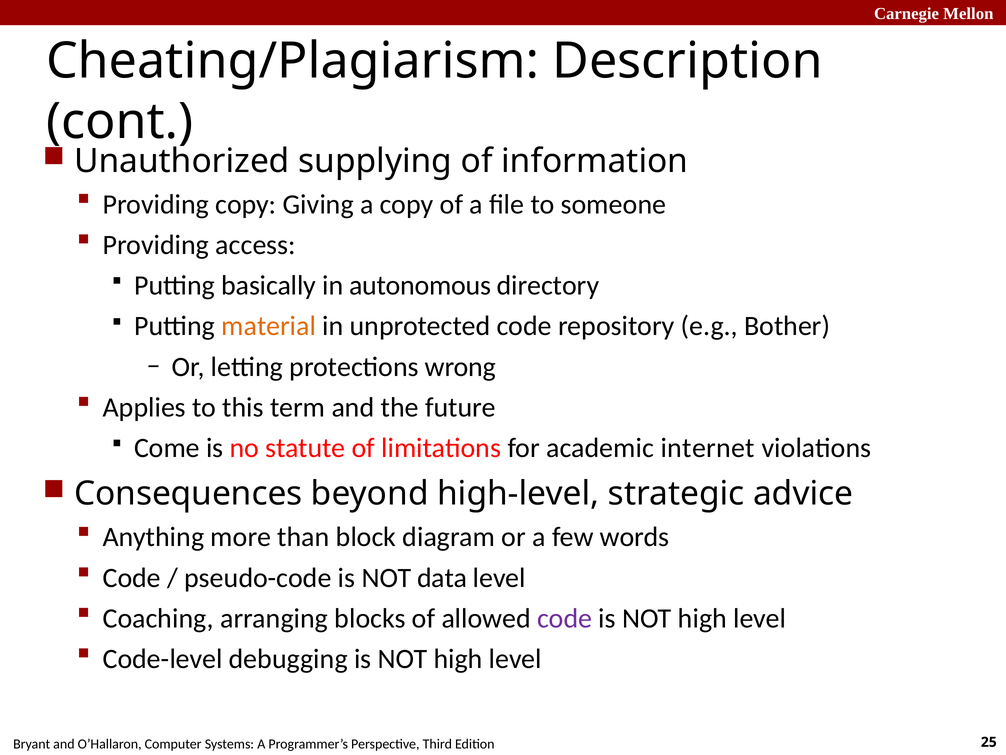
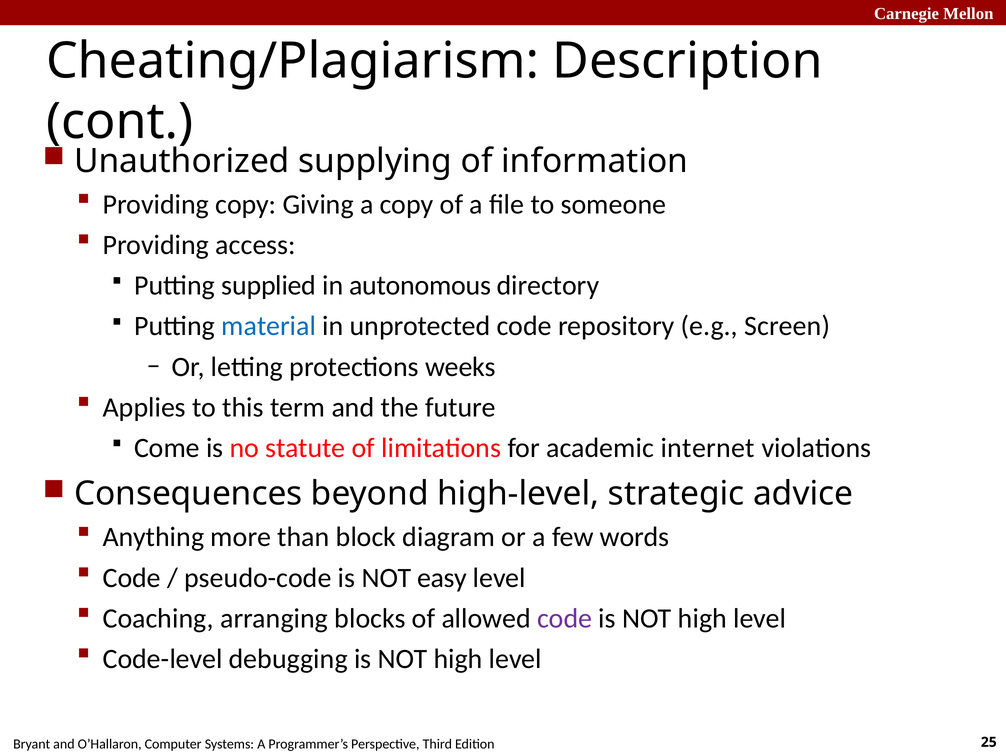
basically: basically -> supplied (269, 285)
material colour: orange -> blue (269, 326)
Bother: Bother -> Screen (787, 326)
wrong: wrong -> weeks (460, 367)
data: data -> easy (442, 577)
